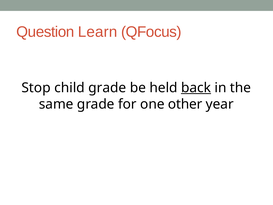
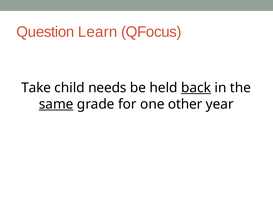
Stop: Stop -> Take (36, 88)
child grade: grade -> needs (107, 88)
same underline: none -> present (56, 104)
